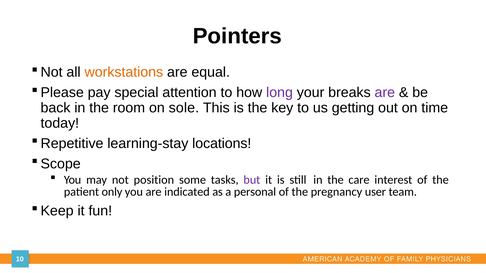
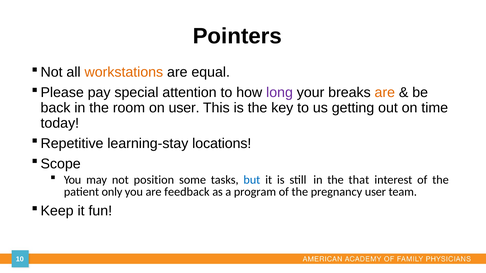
are colour: purple -> orange (385, 93)
on sole: sole -> user (184, 108)
but colour: purple -> blue (252, 180)
care: care -> that (359, 180)
indicated: indicated -> feedback (187, 192)
personal: personal -> program (255, 192)
